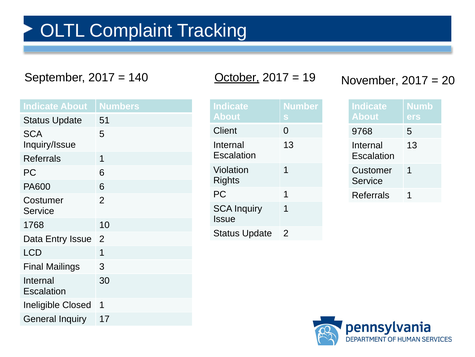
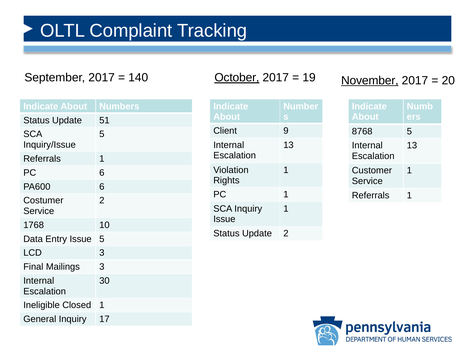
November underline: none -> present (370, 80)
0: 0 -> 9 (286, 130)
9768: 9768 -> 8768 (362, 131)
Issue 2: 2 -> 5 (102, 238)
LCD 1: 1 -> 3 (102, 252)
